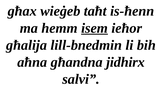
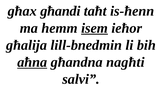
wieġeb: wieġeb -> għandi (60, 11)
aħna underline: none -> present (32, 62)
jidhirx: jidhirx -> nagħti (125, 62)
